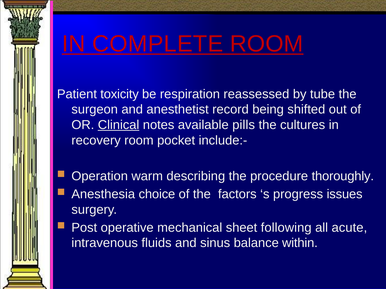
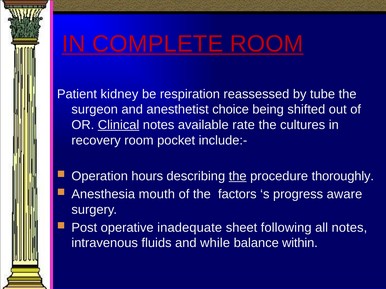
toxicity: toxicity -> kidney (119, 94)
record: record -> choice (231, 110)
pills: pills -> rate (244, 125)
warm: warm -> hours (147, 177)
the underline: none -> present (238, 177)
choice: choice -> mouth (157, 195)
issues: issues -> aware (344, 195)
mechanical: mechanical -> inadequate (190, 228)
all acute: acute -> notes (349, 228)
sinus: sinus -> while (215, 243)
